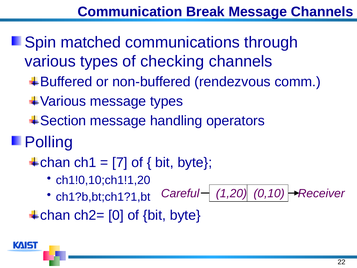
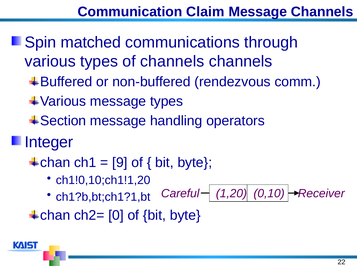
Break: Break -> Claim (205, 12)
of checking: checking -> channels (172, 61)
Polling: Polling -> Integer (49, 142)
7: 7 -> 9 (120, 162)
